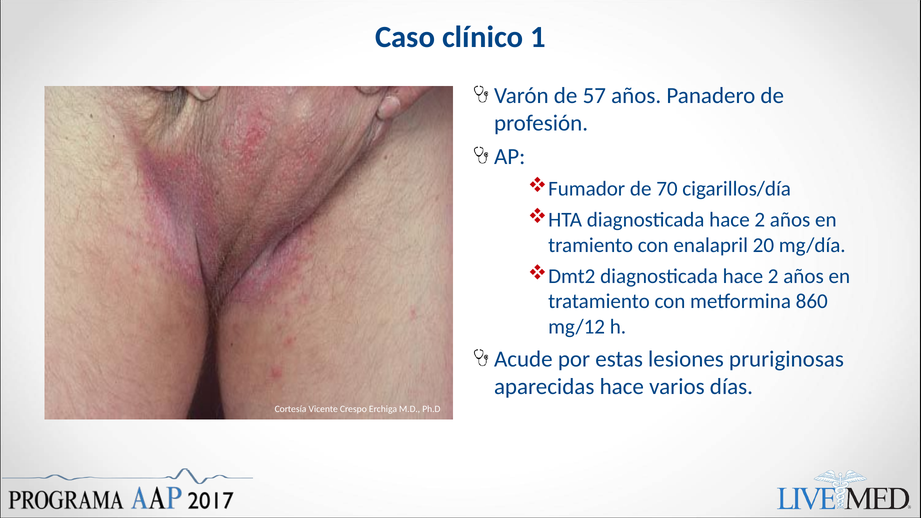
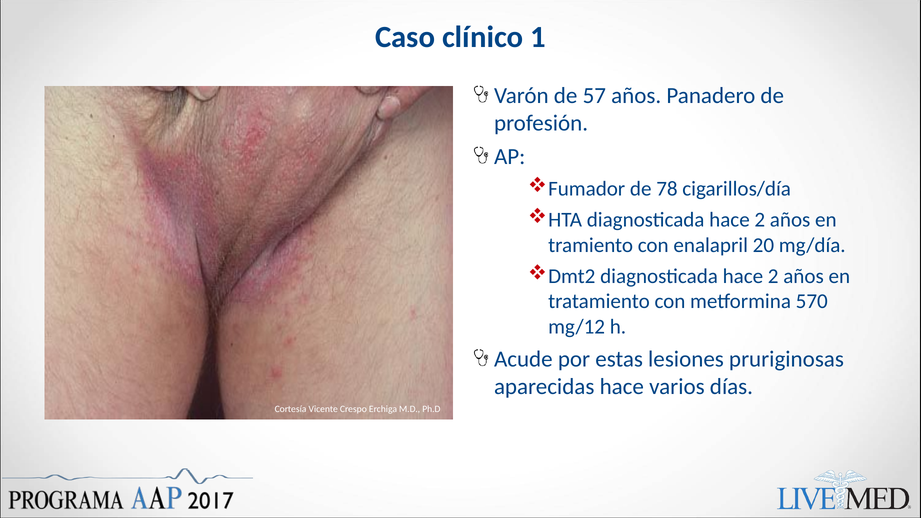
70: 70 -> 78 (667, 189)
860: 860 -> 570 (812, 302)
